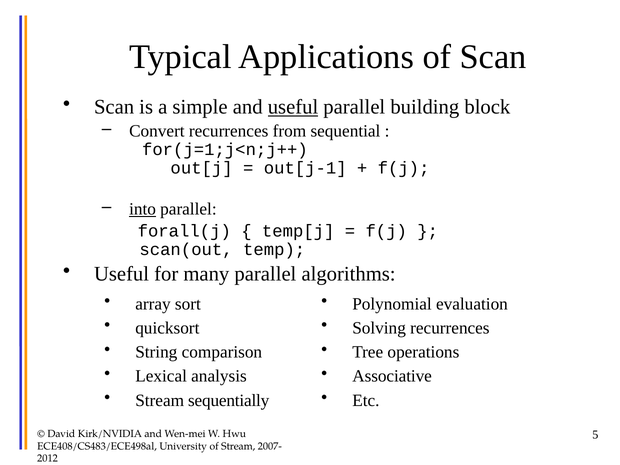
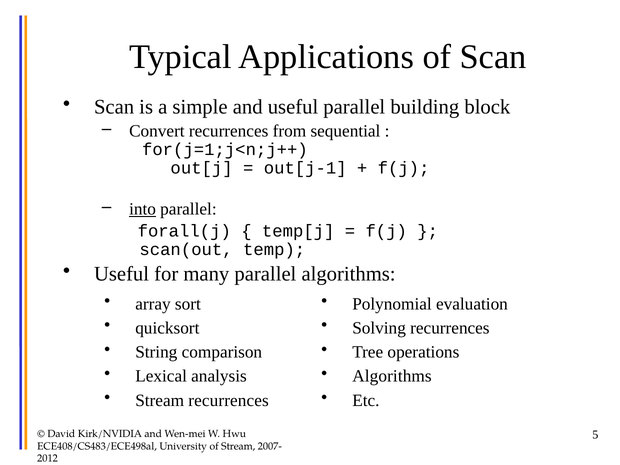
useful underline: present -> none (293, 107)
Associative: Associative -> Algorithms (392, 376)
Stream sequentially: sequentially -> recurrences (229, 400)
